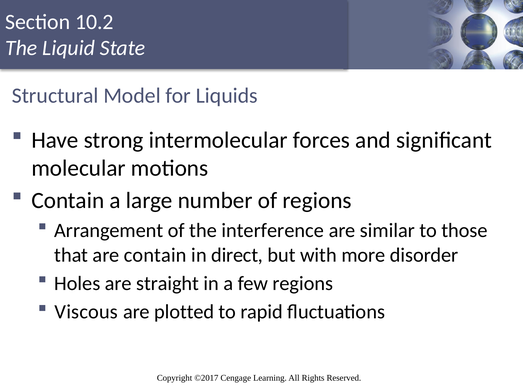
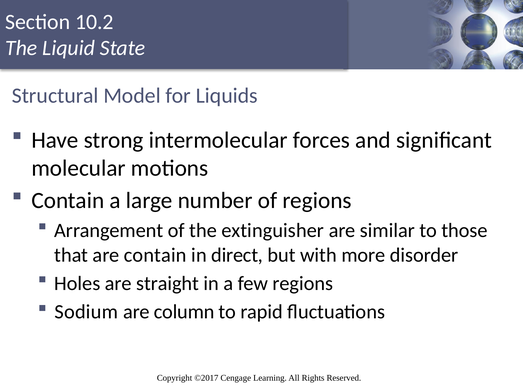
interference: interference -> extinguisher (273, 231)
Viscous: Viscous -> Sodium (86, 312)
plotted: plotted -> column (184, 312)
